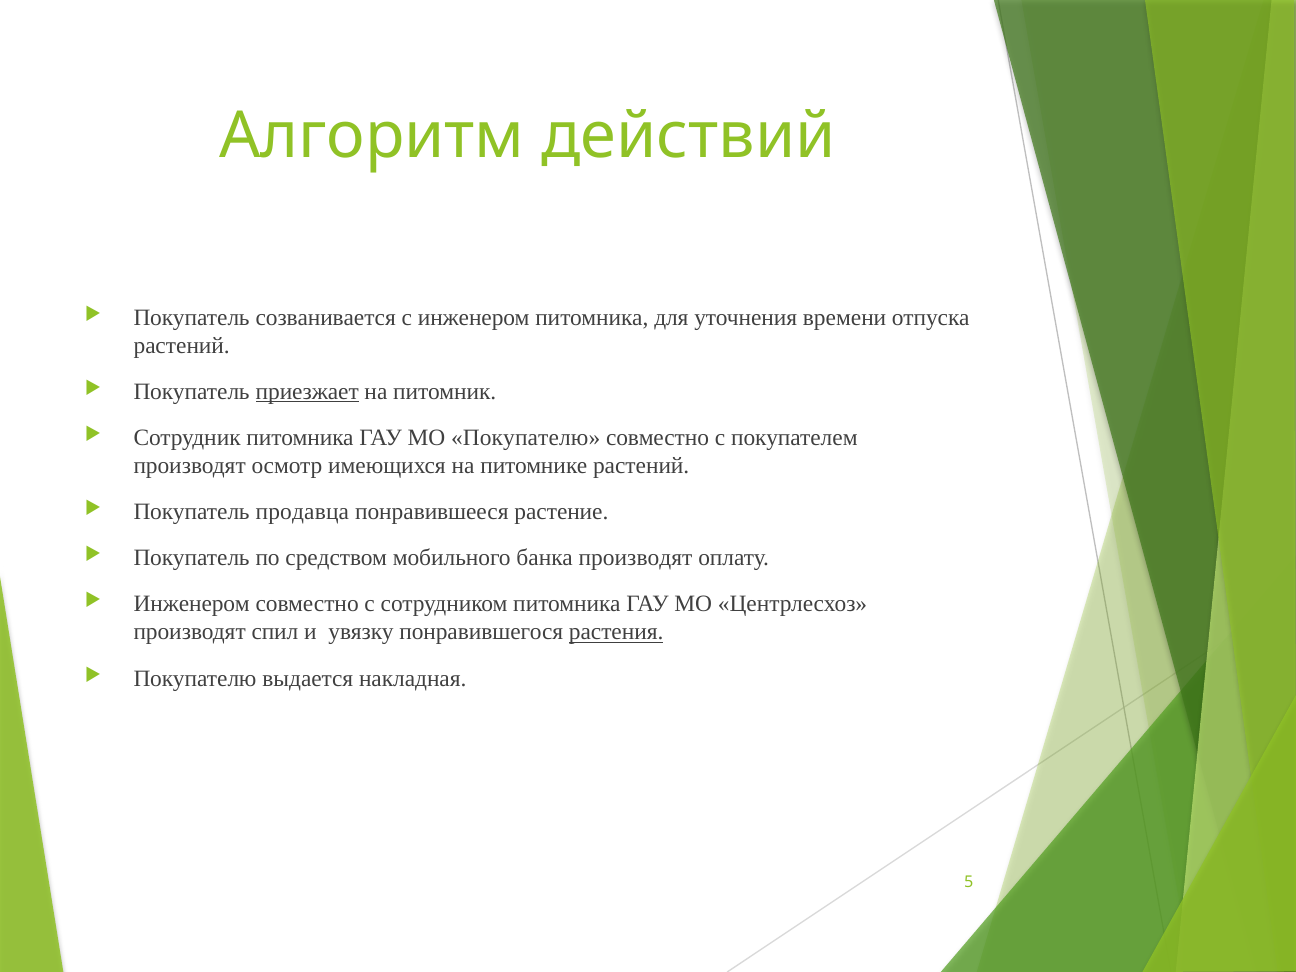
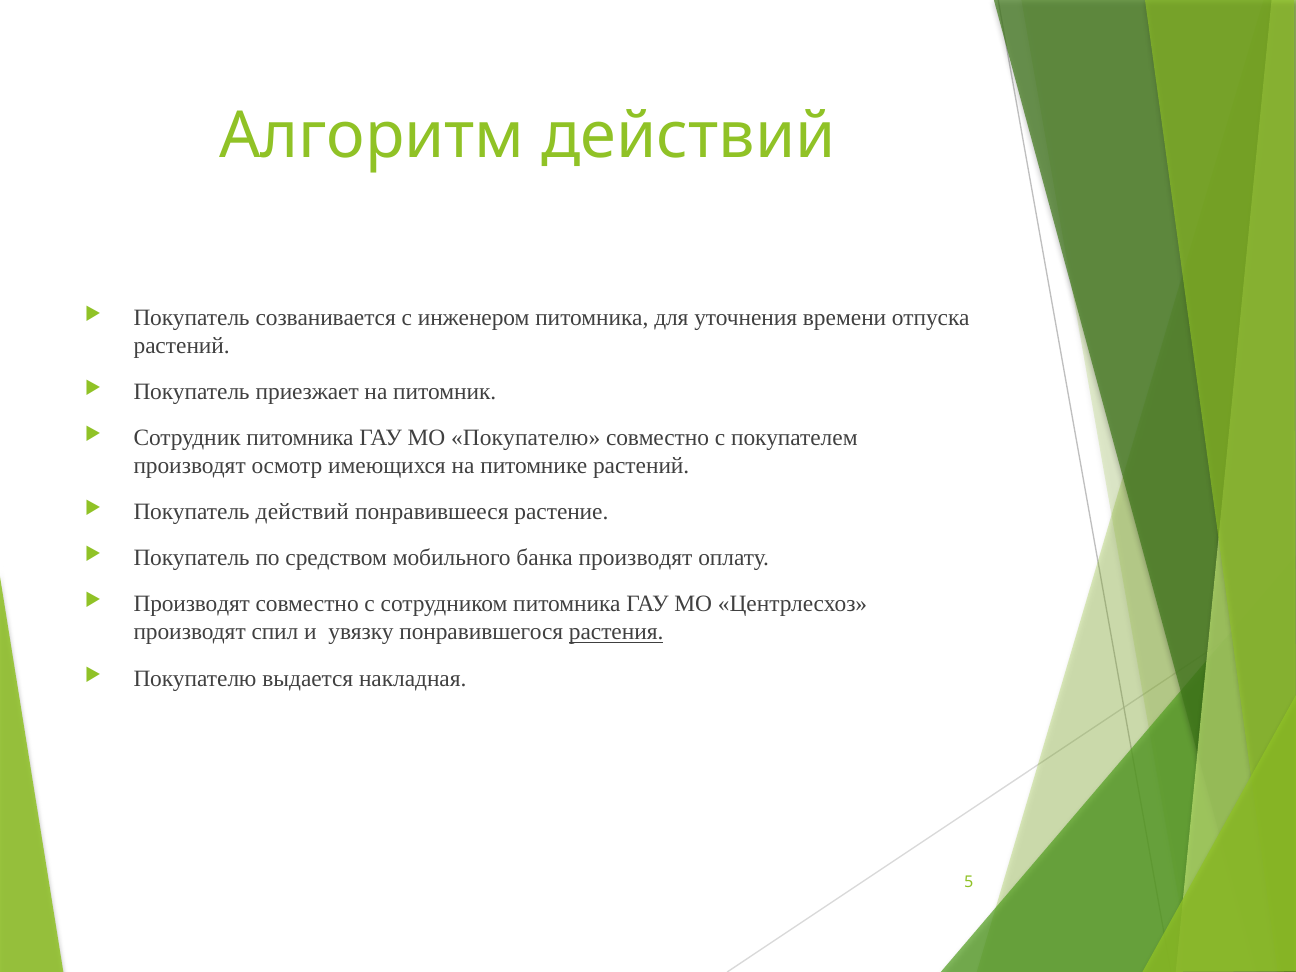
приезжает underline: present -> none (307, 392)
Покупатель продавца: продавца -> действий (302, 512)
Инженером: Инженером -> Производят (192, 604)
